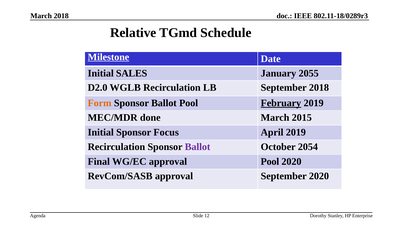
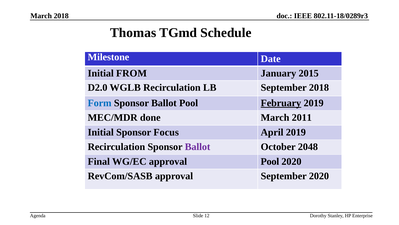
Relative: Relative -> Thomas (133, 33)
Milestone underline: present -> none (108, 57)
SALES: SALES -> FROM (131, 73)
2055: 2055 -> 2015 (309, 73)
Form colour: orange -> blue (100, 103)
2015: 2015 -> 2011 (302, 117)
2054: 2054 -> 2048 (308, 146)
